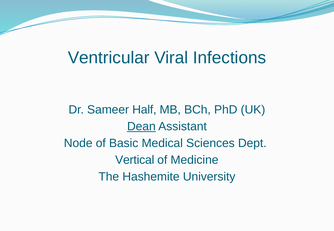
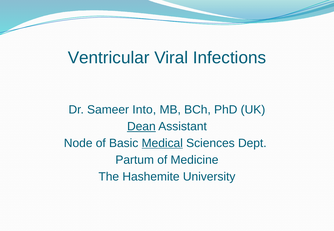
Half: Half -> Into (144, 110)
Medical underline: none -> present (162, 143)
Vertical: Vertical -> Partum (135, 160)
